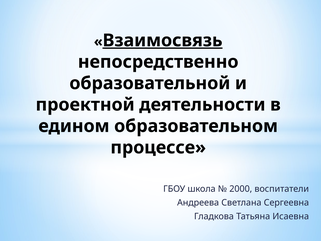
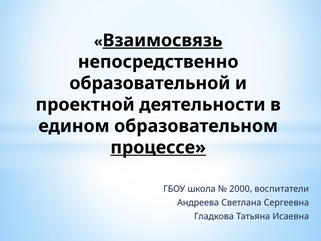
процессе underline: none -> present (158, 147)
